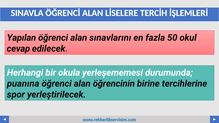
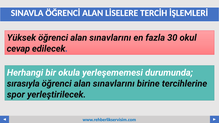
Yapılan: Yapılan -> Yüksek (21, 38)
50: 50 -> 30 (172, 38)
puanına: puanına -> sırasıyla (23, 84)
öğrencinin: öğrencinin -> sınavlarını (114, 84)
